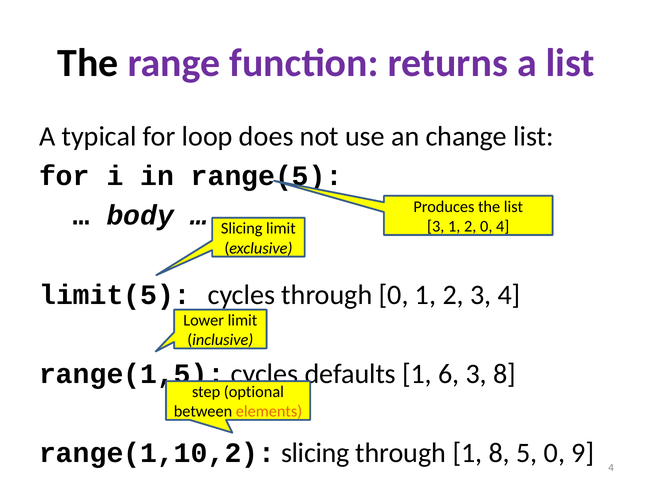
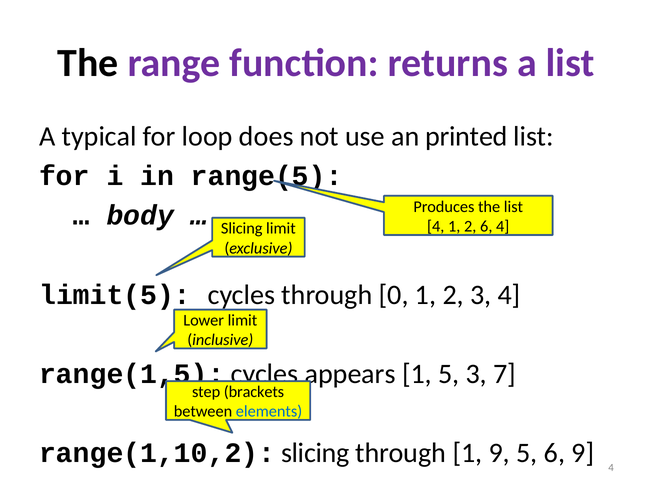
change: change -> printed (466, 136)
3: 3 -> 4 (436, 226)
2 0: 0 -> 6 (486, 226)
defaults: defaults -> appears (350, 374)
1 6: 6 -> 5 (449, 374)
3 8: 8 -> 7 (505, 374)
optional: optional -> brackets (254, 392)
elements colour: orange -> blue (269, 411)
1 8: 8 -> 9 (499, 453)
5 0: 0 -> 6 (554, 453)
